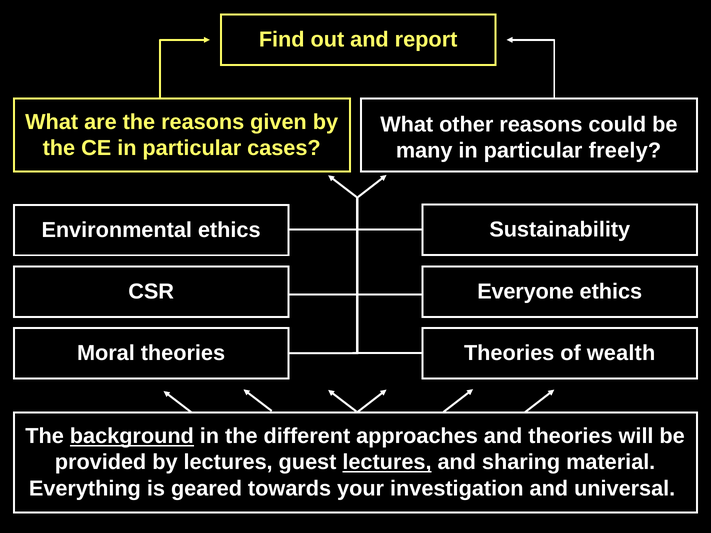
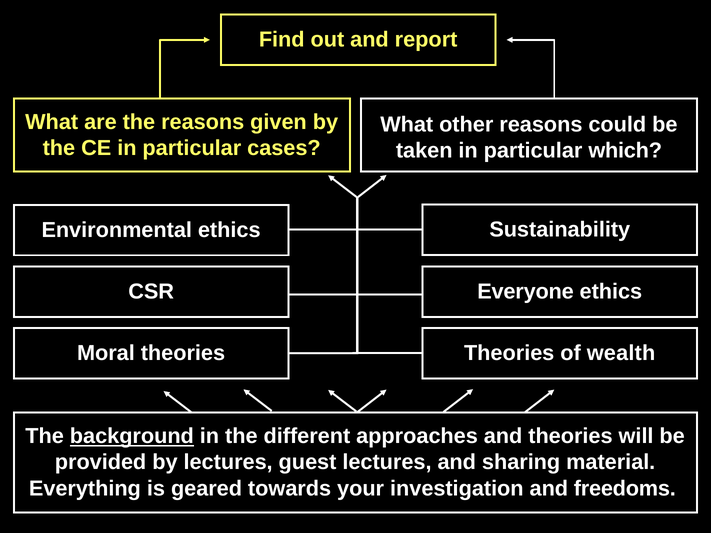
many: many -> taken (424, 151)
freely: freely -> which (625, 151)
lectures underline: present -> none (387, 463)
universal: universal -> freedoms (625, 489)
